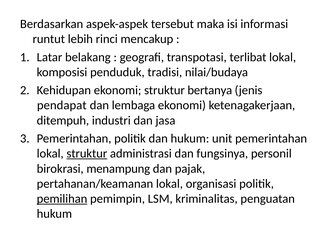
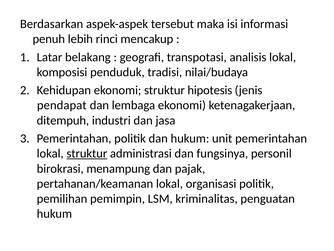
runtut: runtut -> penuh (49, 39)
terlibat: terlibat -> analisis (248, 57)
bertanya: bertanya -> hipotesis (210, 90)
pemilihan underline: present -> none (62, 198)
